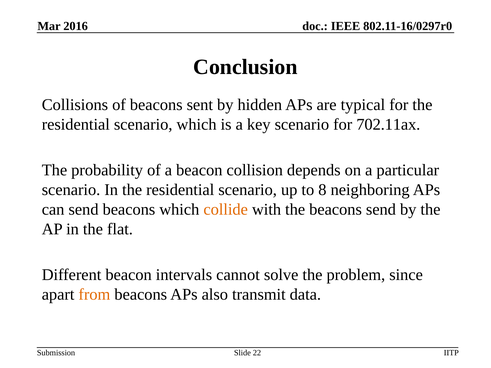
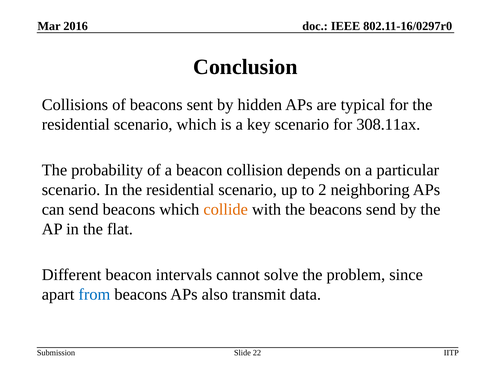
702.11ax: 702.11ax -> 308.11ax (388, 124)
8: 8 -> 2 (322, 190)
from colour: orange -> blue (94, 295)
